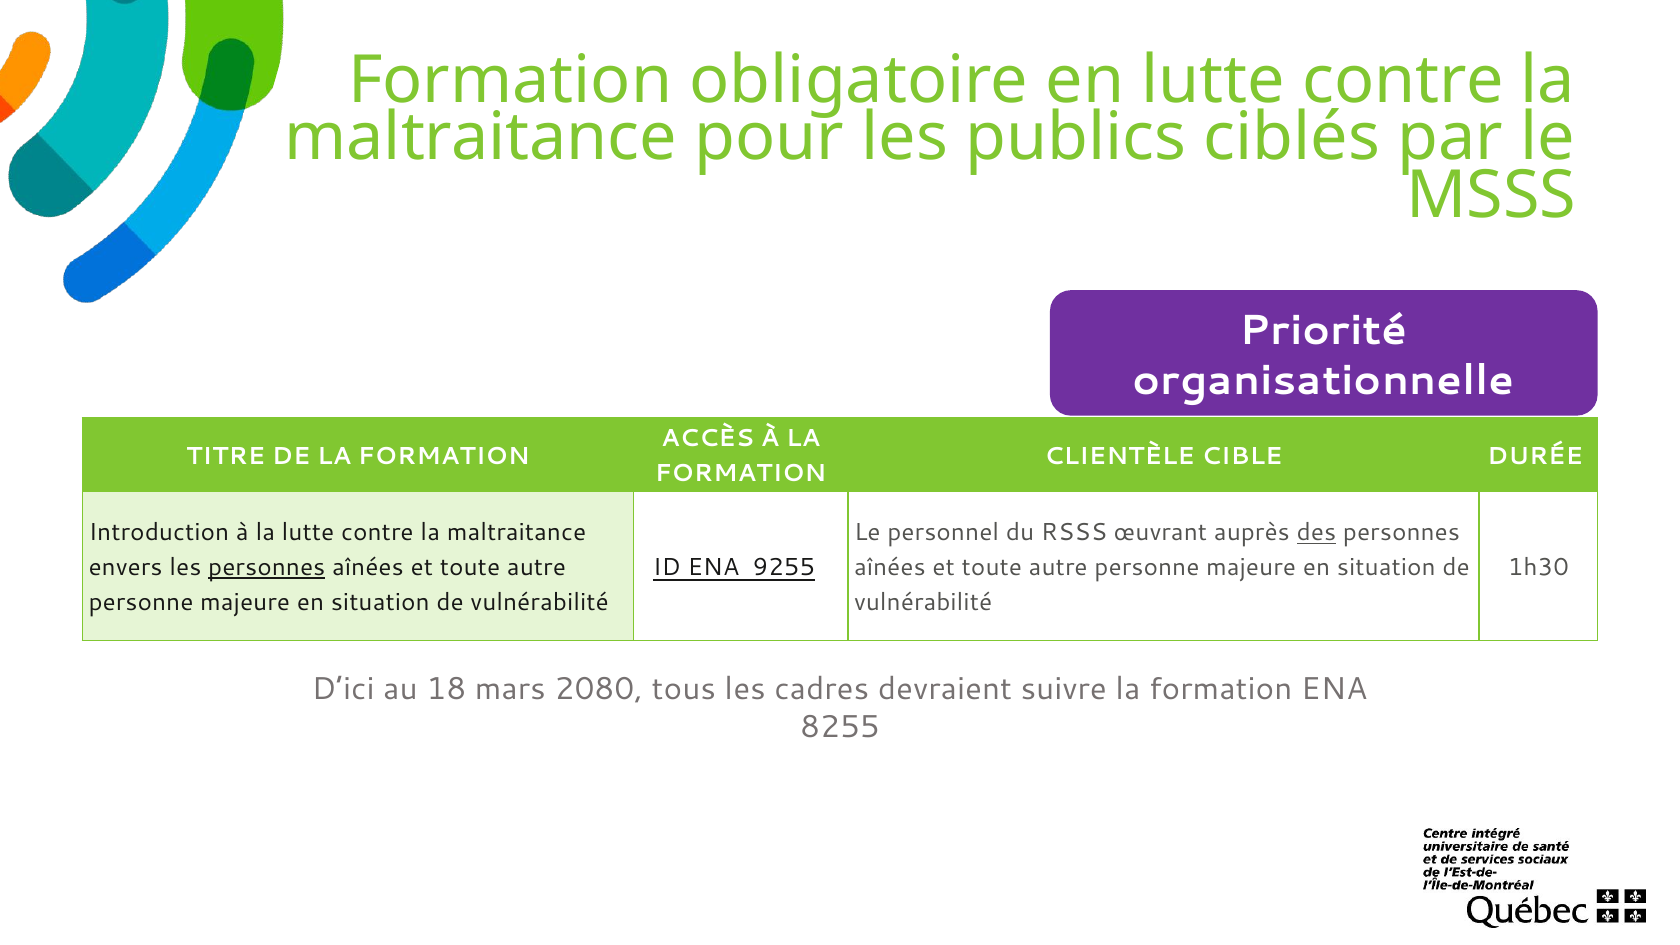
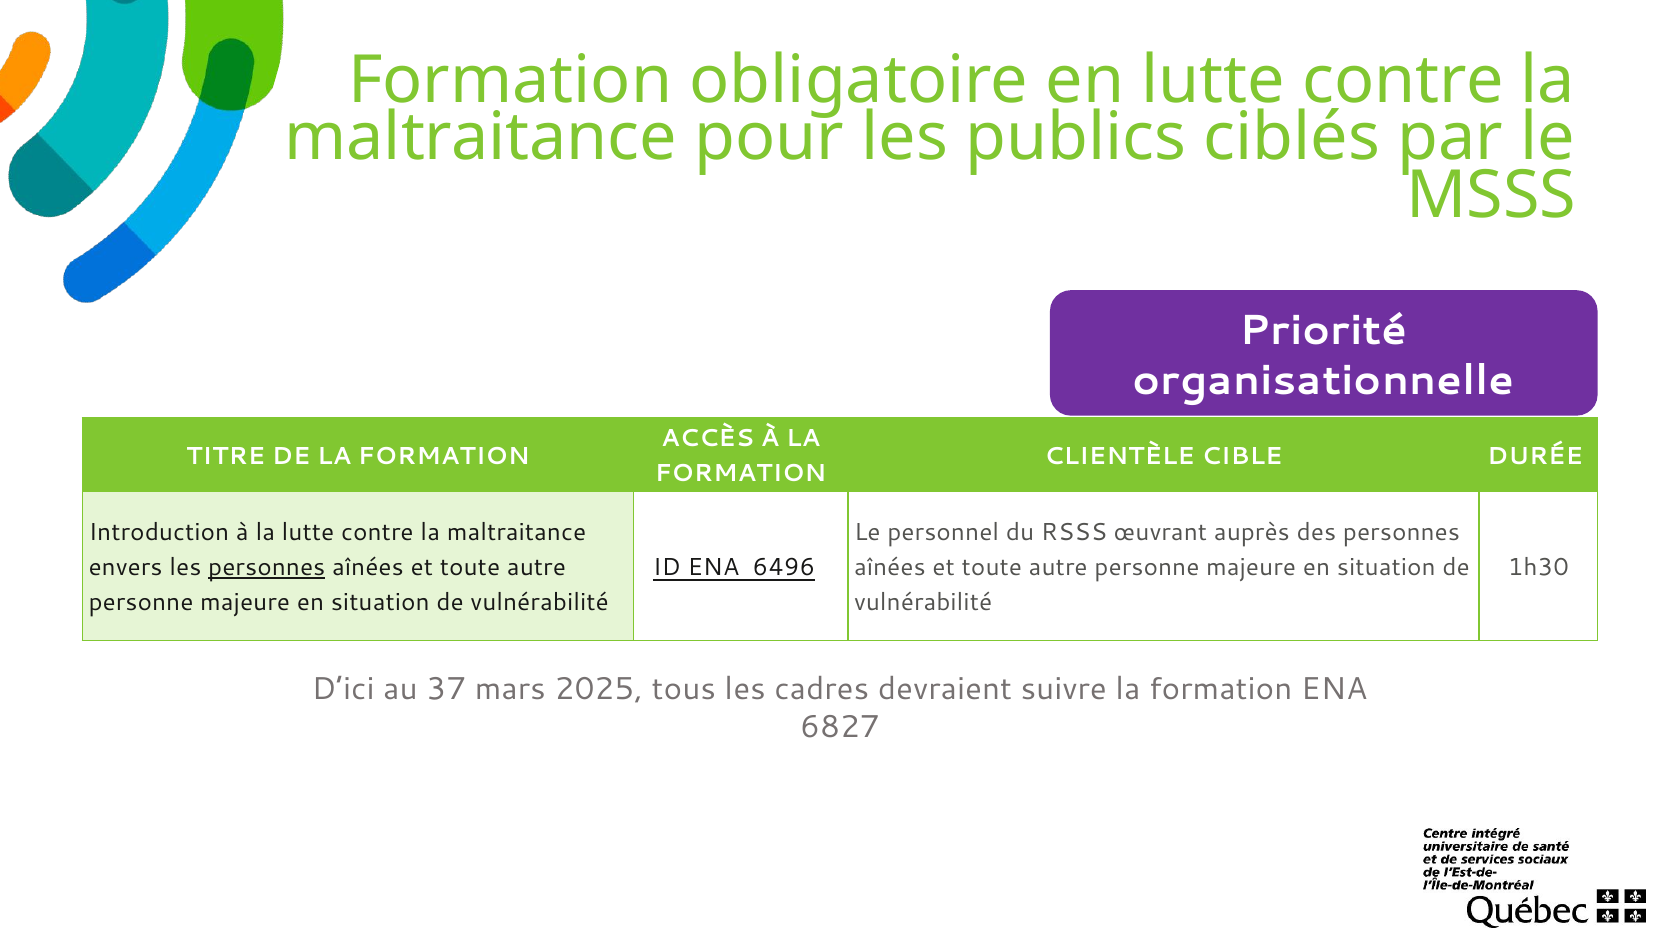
des underline: present -> none (1316, 533)
9255: 9255 -> 6496 (784, 568)
18: 18 -> 37 (446, 689)
2080: 2080 -> 2025 (599, 689)
8255: 8255 -> 6827 (840, 727)
